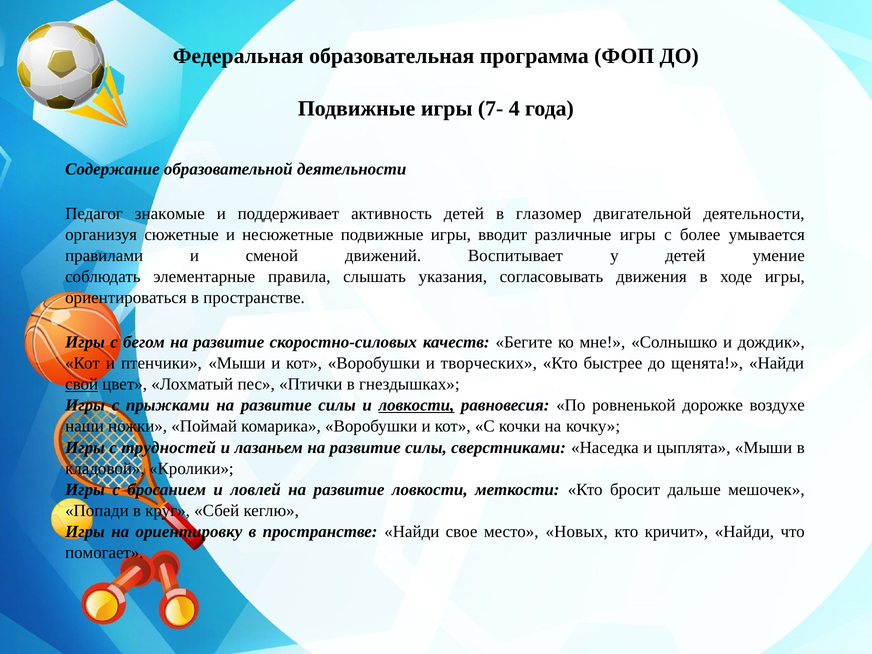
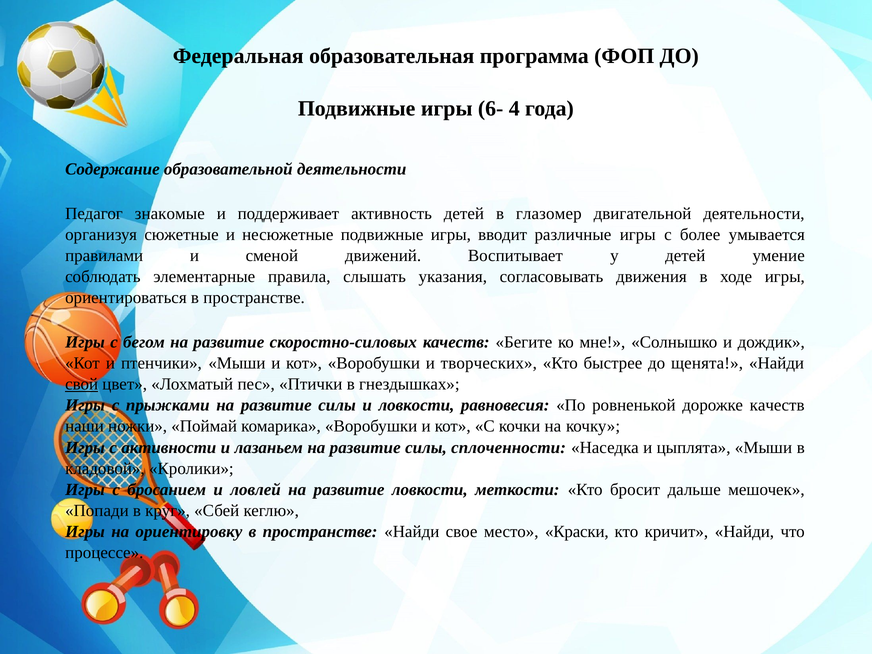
7-: 7- -> 6- (491, 108)
ловкости underline: present -> none (416, 405)
дорожке воздухе: воздухе -> качеств (777, 405)
трудностей: трудностей -> активности (169, 447)
сверстниками: сверстниками -> сплоченности (509, 447)
Новых: Новых -> Краски (577, 532)
помогает: помогает -> процессе (104, 553)
